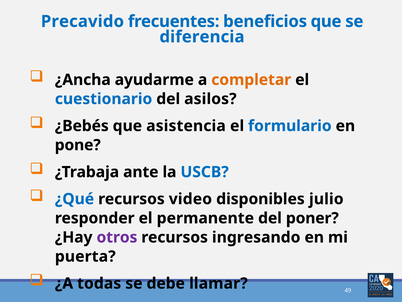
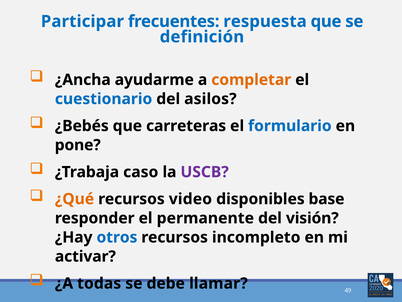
Precavido: Precavido -> Participar (82, 21)
beneficios: beneficios -> respuesta (265, 21)
diferencia: diferencia -> definición (202, 37)
asistencia: asistencia -> carreteras (186, 126)
ante: ante -> caso (141, 172)
USCB colour: blue -> purple (205, 172)
¿Qué colour: blue -> orange (74, 199)
julio: julio -> base (326, 199)
poner: poner -> visión (312, 218)
otros colour: purple -> blue (117, 237)
ingresando: ingresando -> incompleto (256, 237)
puerta: puerta -> activar (85, 256)
